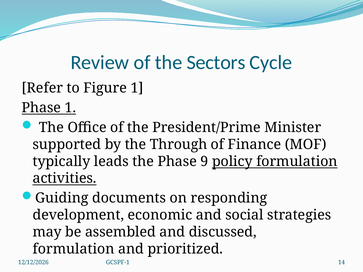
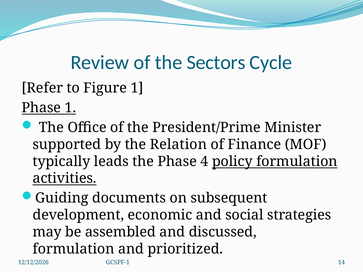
Through: Through -> Relation (178, 145)
9: 9 -> 4 (204, 162)
responding: responding -> subsequent (229, 198)
